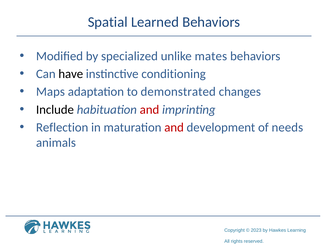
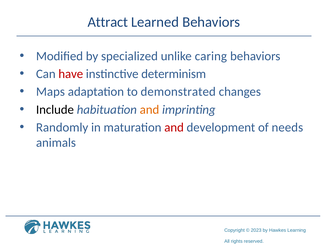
Spatial: Spatial -> Attract (108, 22)
mates: mates -> caring (211, 56)
have colour: black -> red (71, 74)
conditioning: conditioning -> determinism (174, 74)
and colour: red -> orange (149, 110)
Reflection: Reflection -> Randomly (62, 127)
